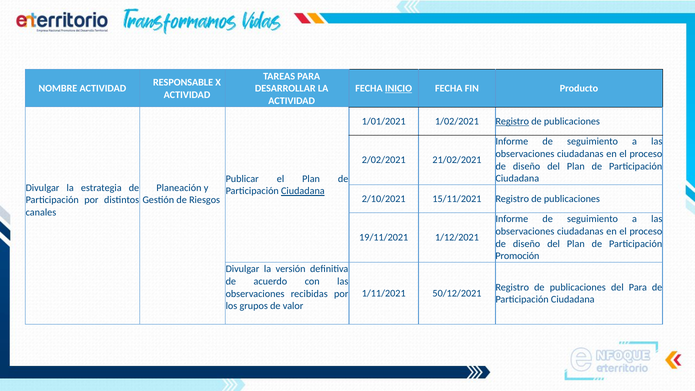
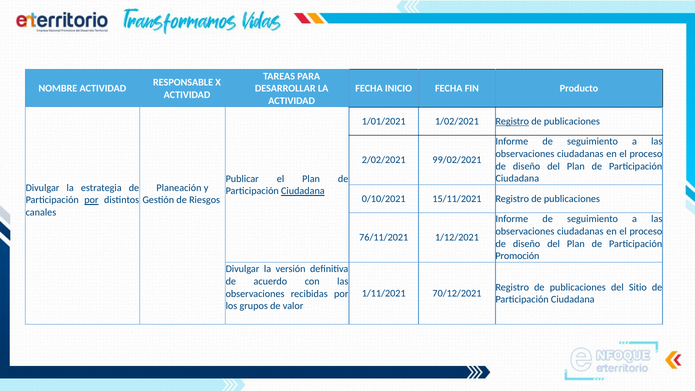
INICIO underline: present -> none (398, 88)
21/02/2021: 21/02/2021 -> 99/02/2021 (457, 160)
2/10/2021: 2/10/2021 -> 0/10/2021 (384, 199)
por underline: none -> present (91, 200)
19/11/2021: 19/11/2021 -> 76/11/2021 (384, 238)
del Para: Para -> Sitio (638, 287)
50/12/2021: 50/12/2021 -> 70/12/2021 (457, 293)
